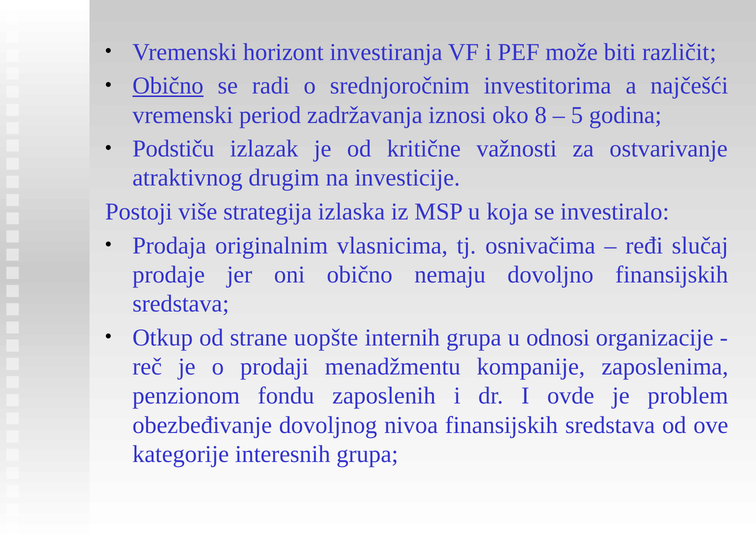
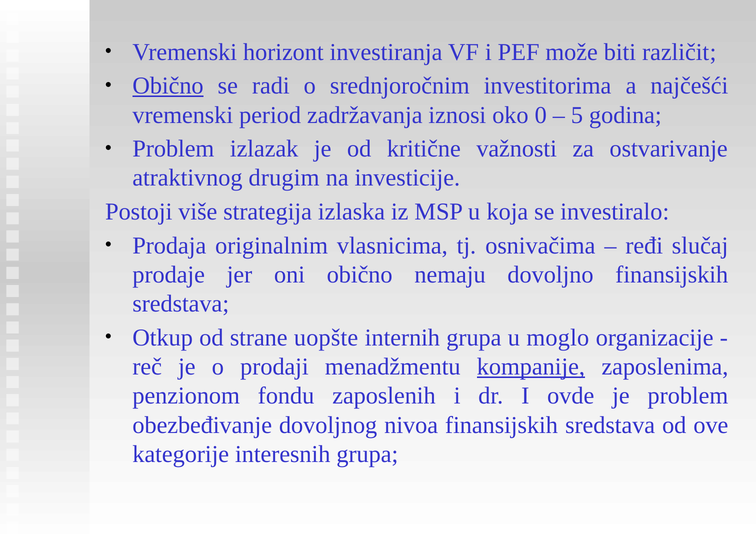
8: 8 -> 0 (541, 115)
Podstiču: Podstiču -> Problem (173, 149)
odnosi: odnosi -> moglo (558, 337)
kompanije underline: none -> present (531, 366)
